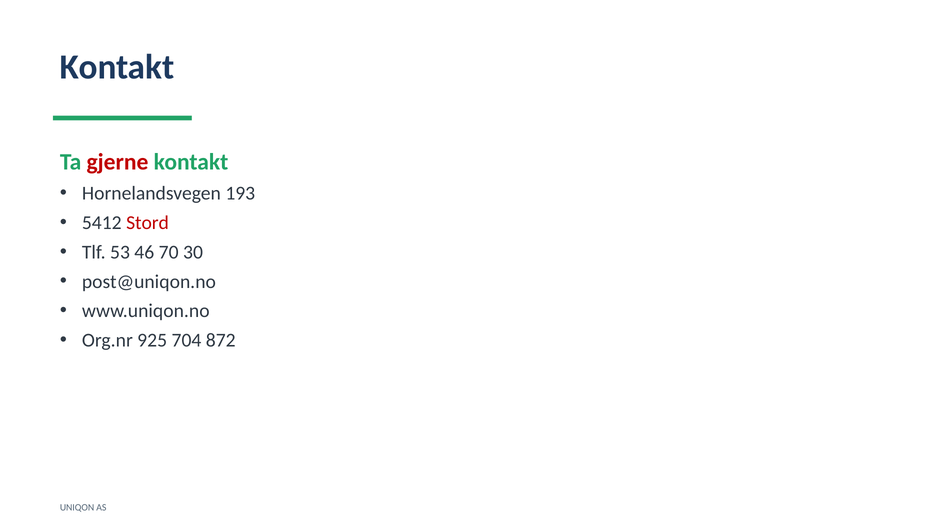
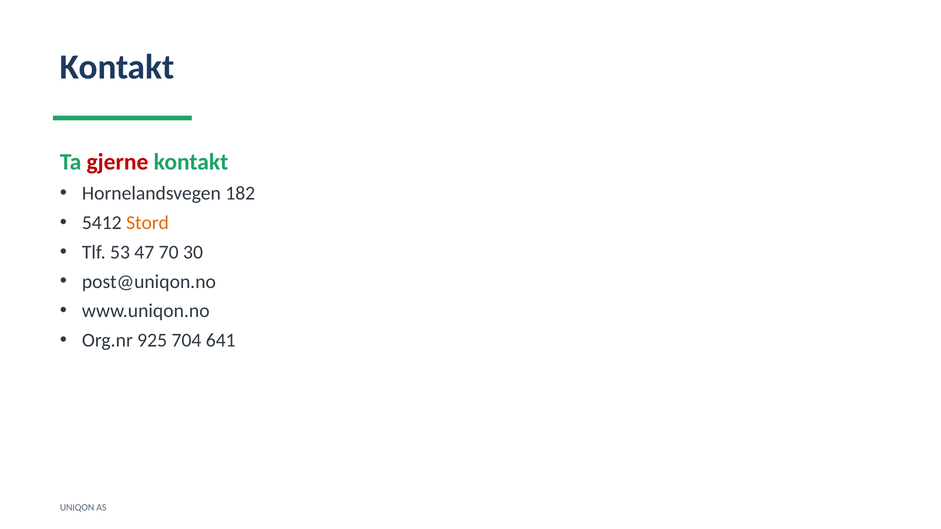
193: 193 -> 182 (240, 193)
Stord colour: red -> orange (148, 223)
46: 46 -> 47 (144, 252)
872: 872 -> 641 (221, 341)
